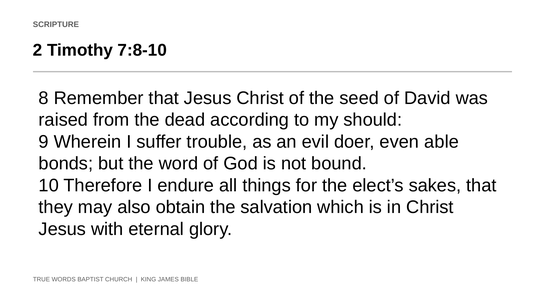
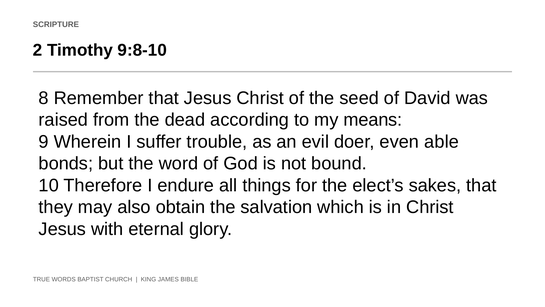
7:8-10: 7:8-10 -> 9:8-10 (142, 50)
should: should -> means (373, 120)
